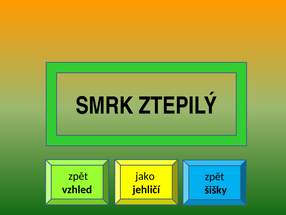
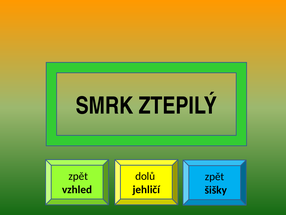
jako: jako -> dolů (145, 176)
